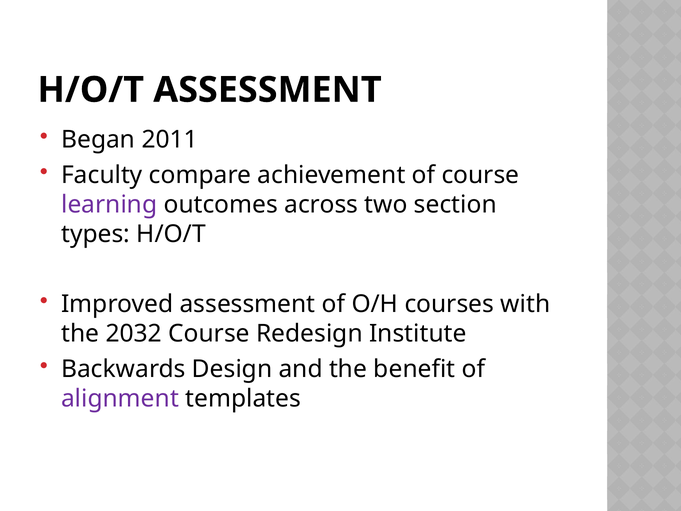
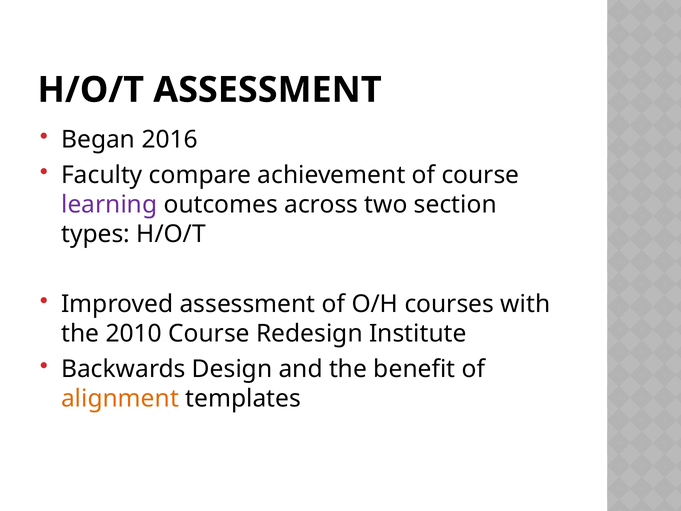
2011: 2011 -> 2016 (170, 140)
2032: 2032 -> 2010 (134, 334)
alignment colour: purple -> orange (120, 398)
